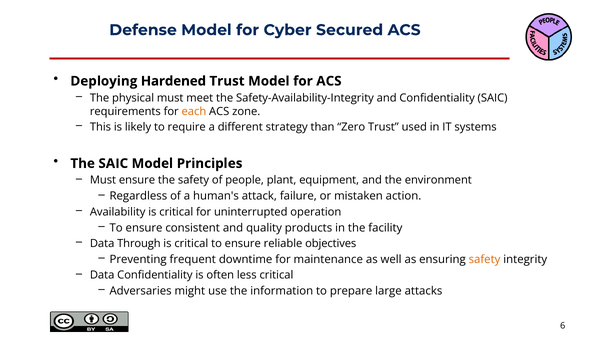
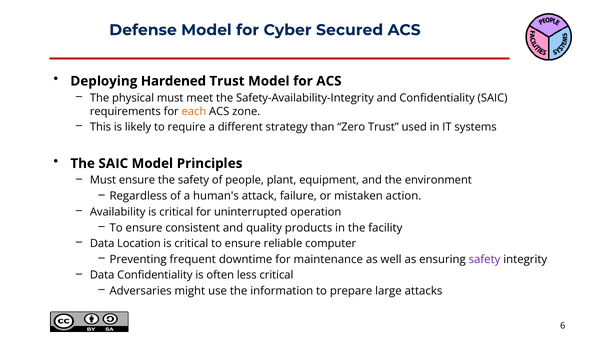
Through: Through -> Location (139, 244)
objectives: objectives -> computer (331, 244)
safety colour: orange -> purple (485, 259)
